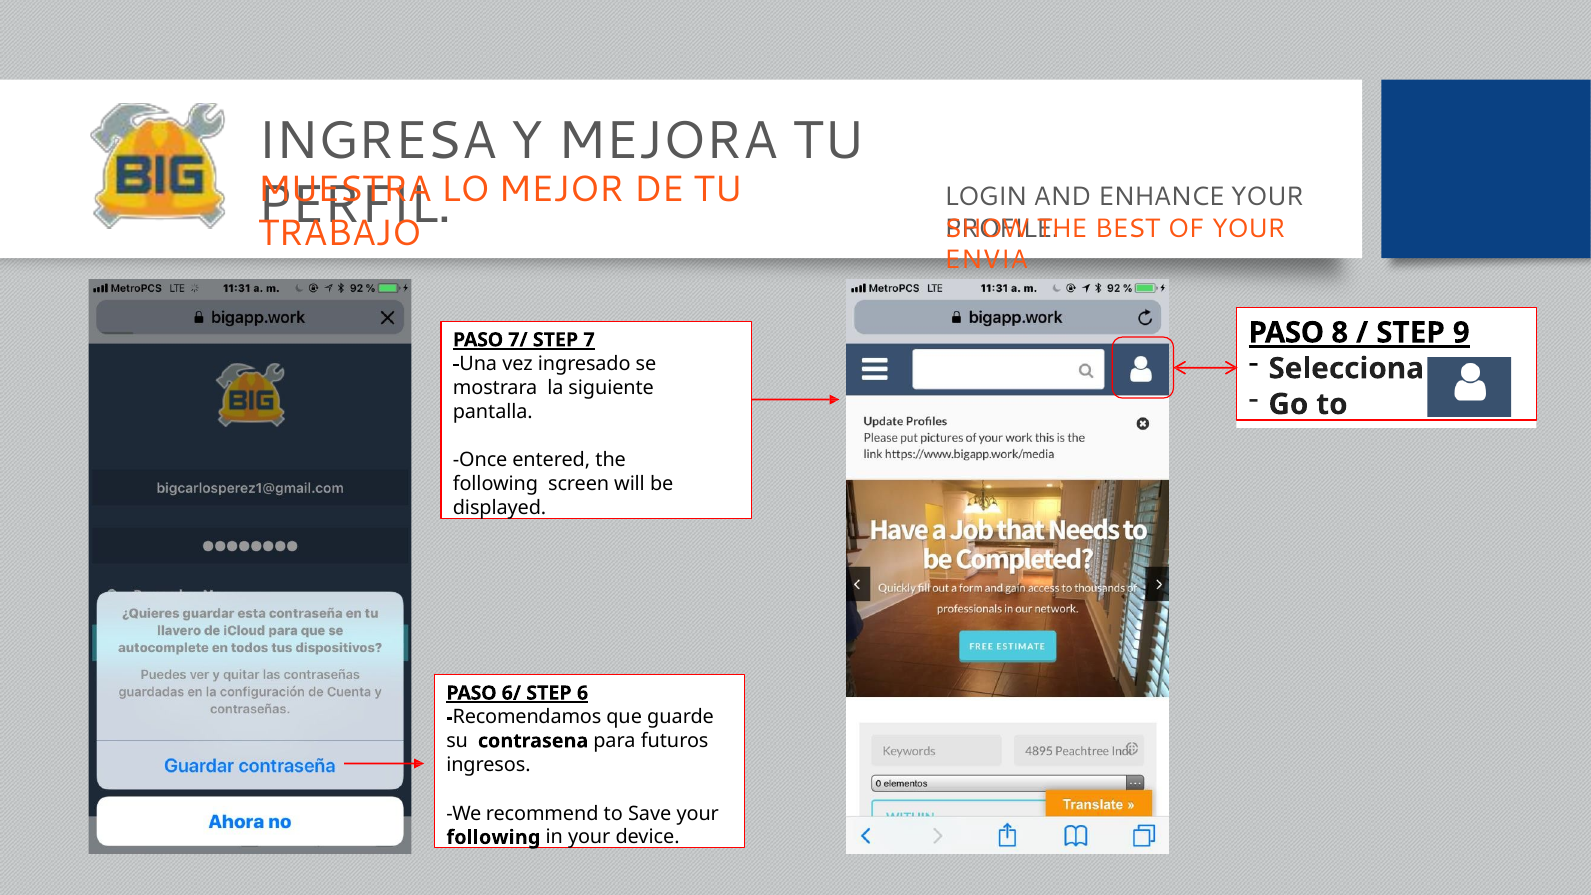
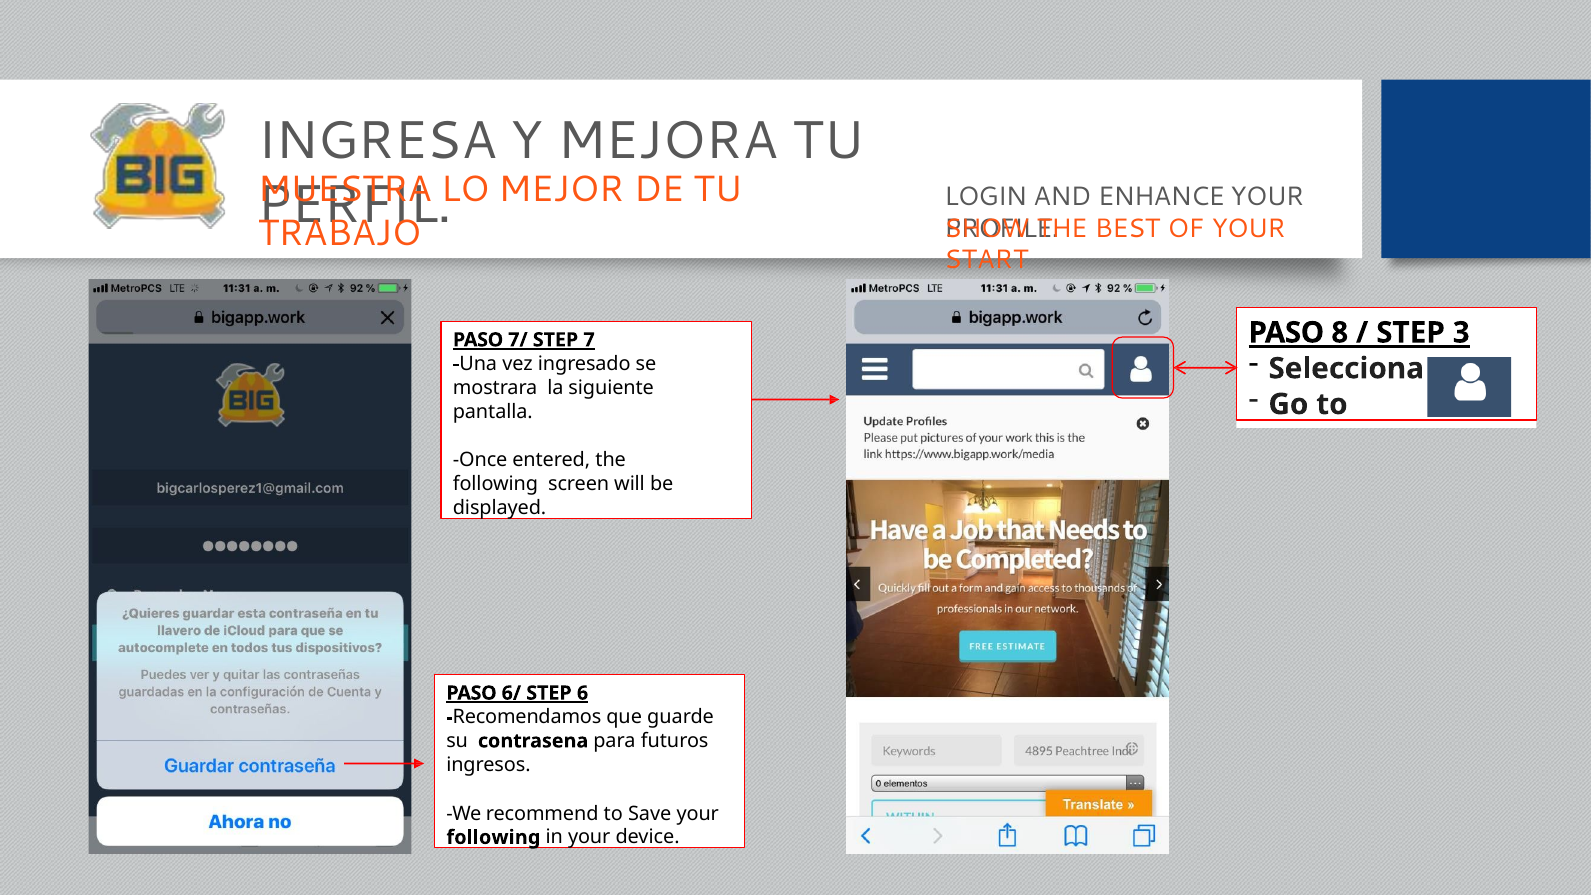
ENVIA: ENVIA -> START (986, 260)
9: 9 -> 3 (1461, 333)
